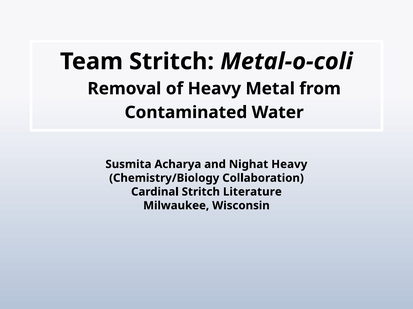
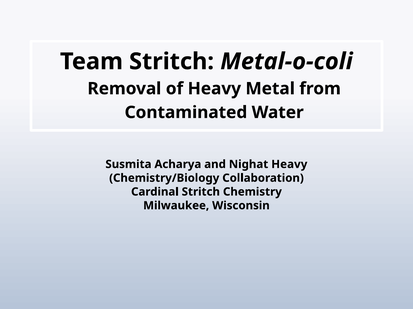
Literature: Literature -> Chemistry (252, 192)
